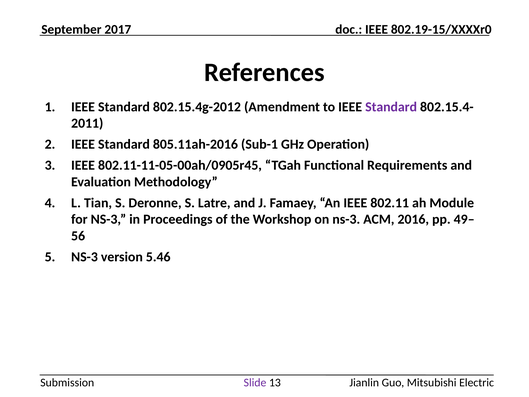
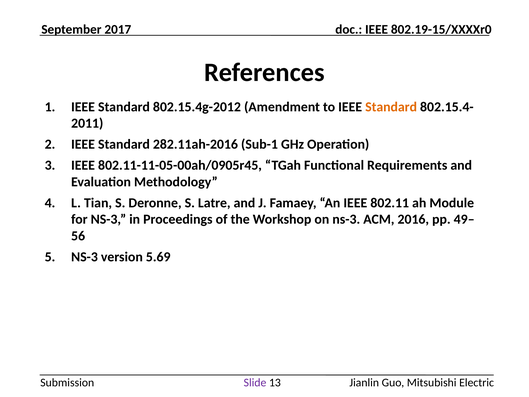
Standard colour: purple -> orange (391, 107)
805.11ah-2016: 805.11ah-2016 -> 282.11ah-2016 (195, 144)
5.46: 5.46 -> 5.69 (158, 257)
